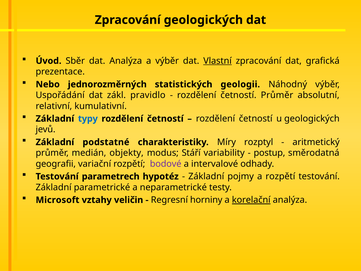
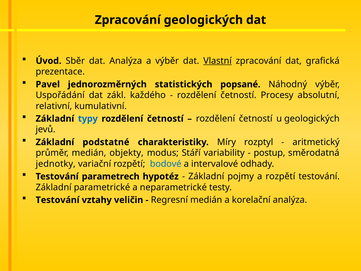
Nebo: Nebo -> Pavel (48, 84)
geologii: geologii -> popsané (240, 84)
pravidlo: pravidlo -> každého (148, 95)
četností Průměr: Průměr -> Procesy (277, 95)
geografii: geografii -> jednotky (56, 164)
bodové colour: purple -> blue (166, 164)
Microsoft: Microsoft -> Testování (58, 200)
Regresní horniny: horniny -> medián (206, 200)
korelační underline: present -> none (251, 200)
